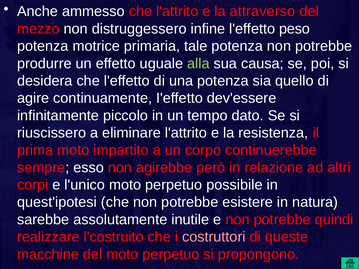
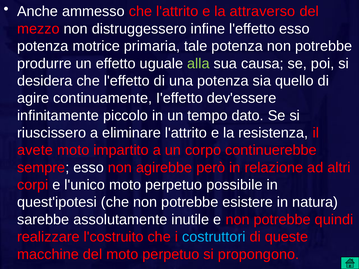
l'effetto peso: peso -> esso (294, 29)
prima: prima -> avete (35, 150)
costruttori colour: pink -> light blue (214, 237)
